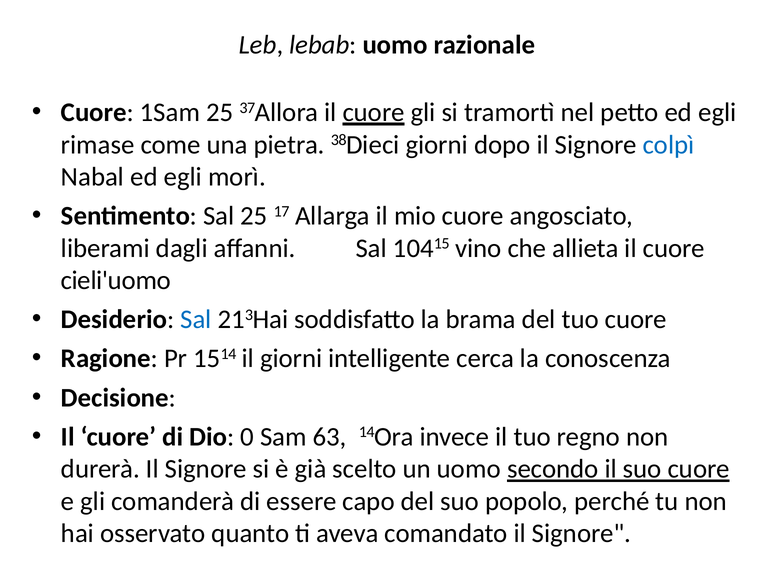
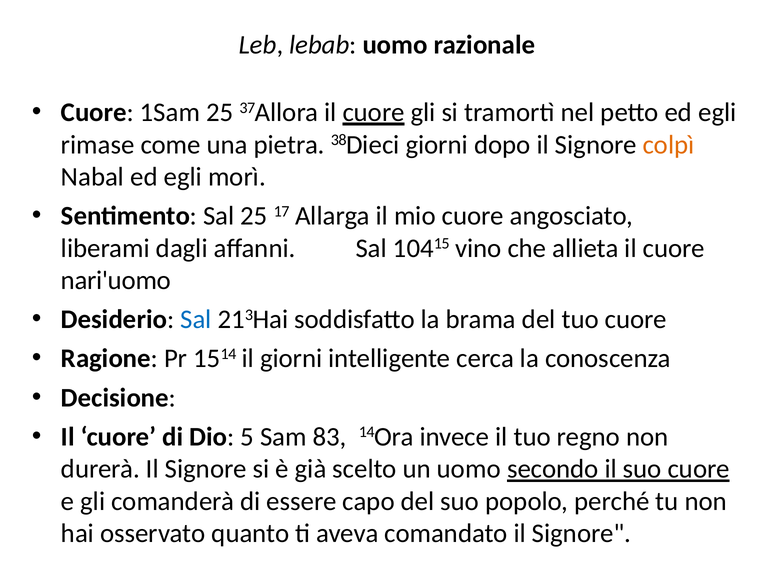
colpì colour: blue -> orange (668, 145)
cieli'uomo: cieli'uomo -> nari'uomo (116, 281)
0: 0 -> 5 (247, 437)
63: 63 -> 83 (330, 437)
